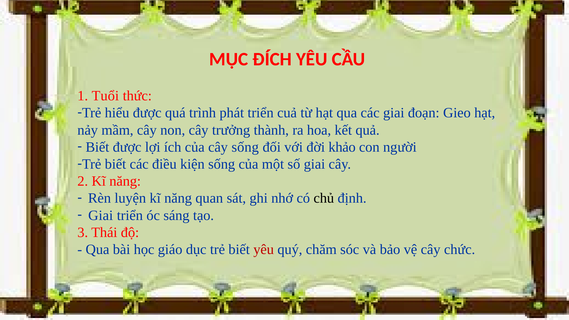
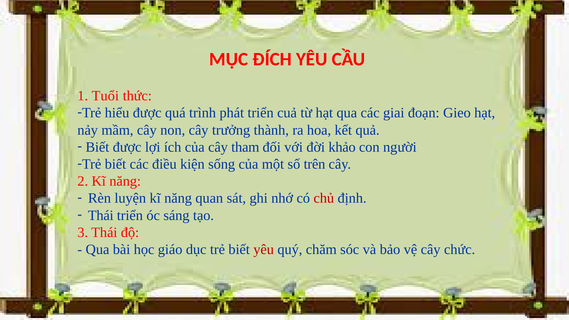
cây sống: sống -> tham (245, 147)
số giai: giai -> trên (315, 164)
chủ colour: black -> red (324, 198)
Giai: Giai -> Thái (101, 215)
